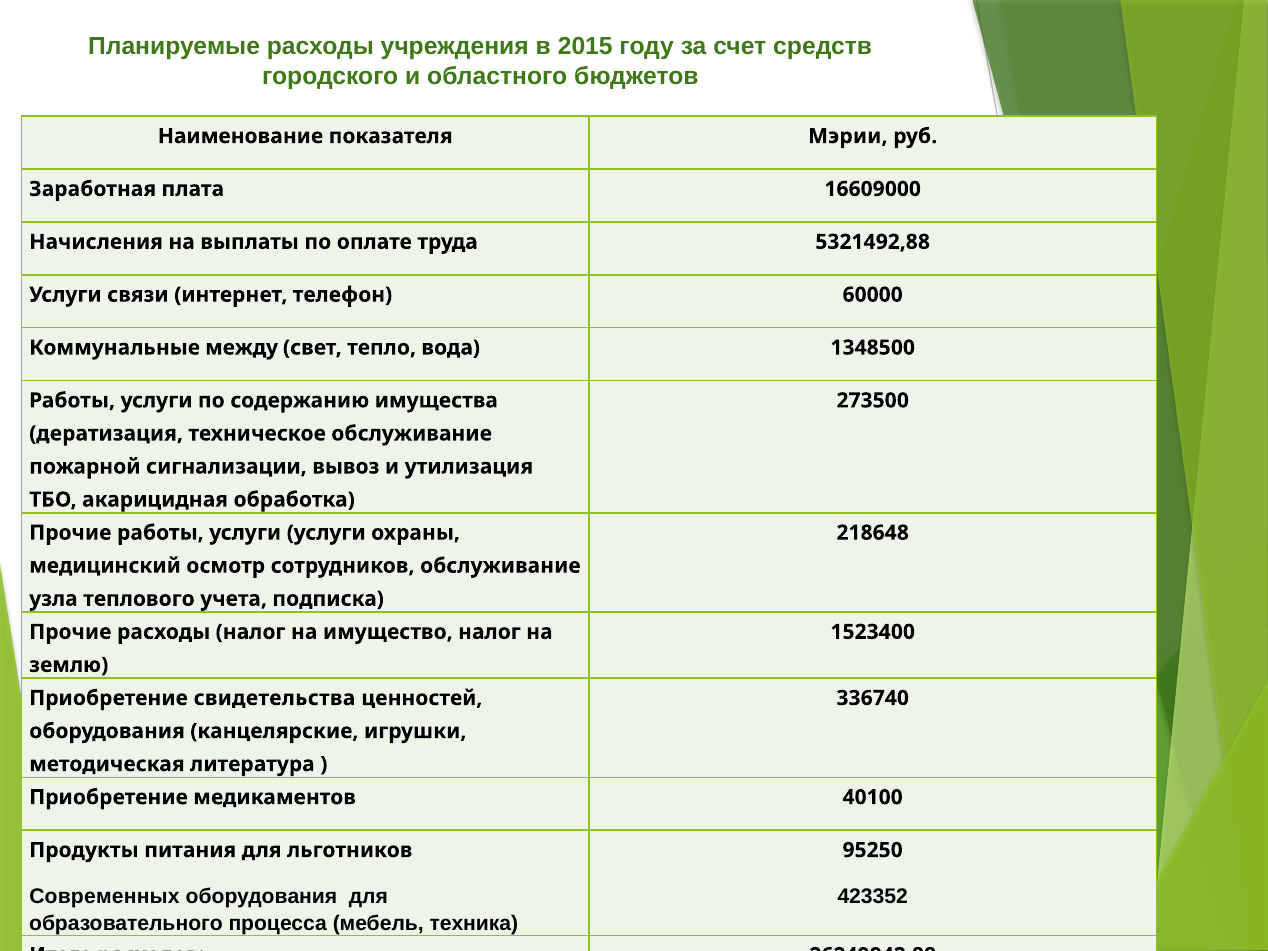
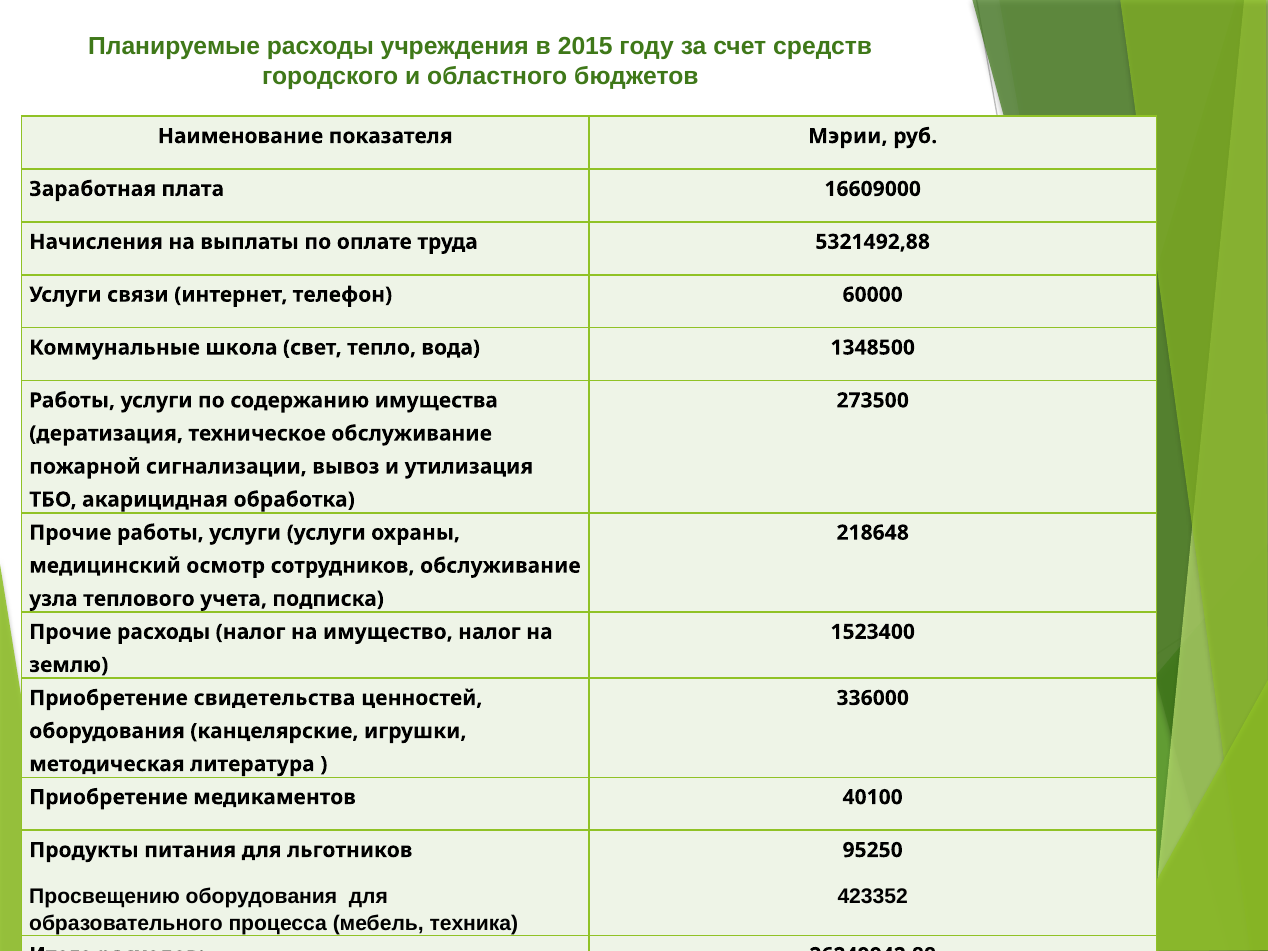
между: между -> школа (241, 348)
336740: 336740 -> 336000 (873, 698)
Современных: Современных -> Просвещению (105, 897)
